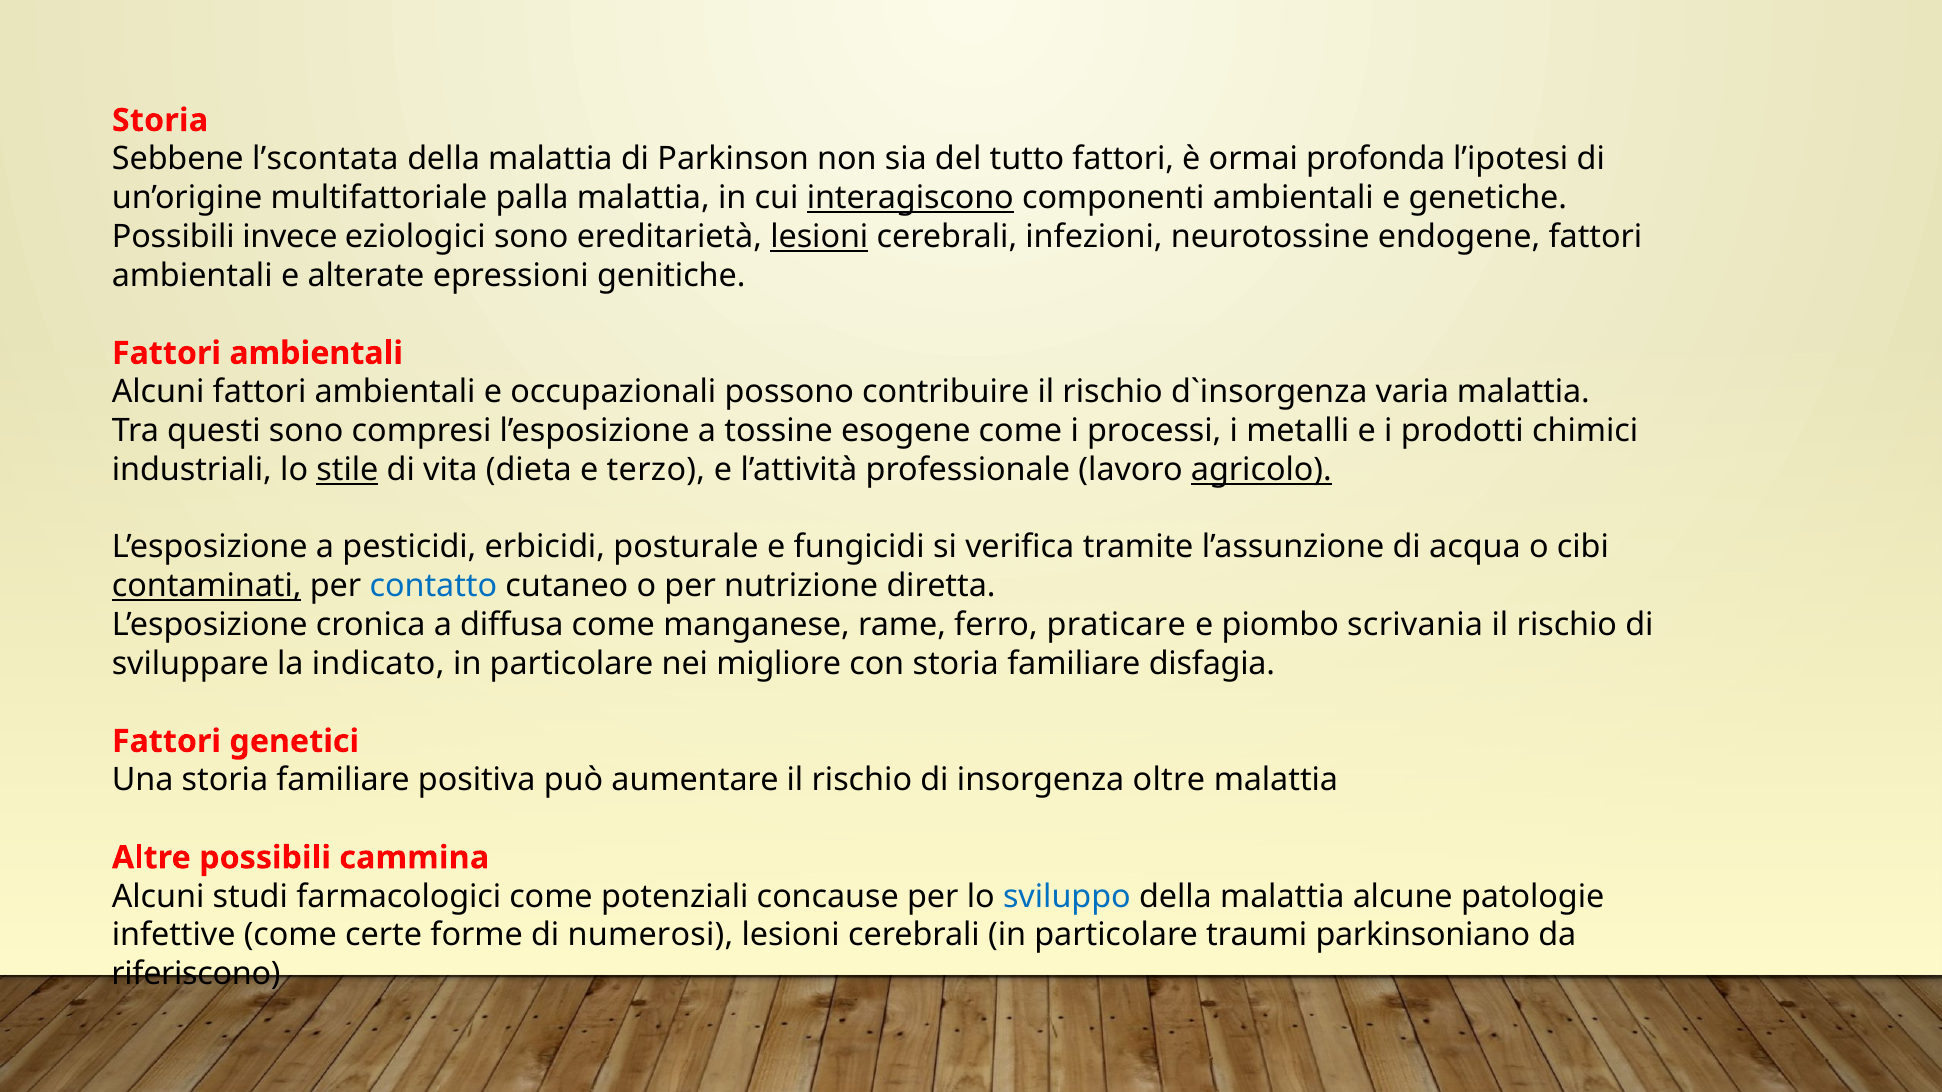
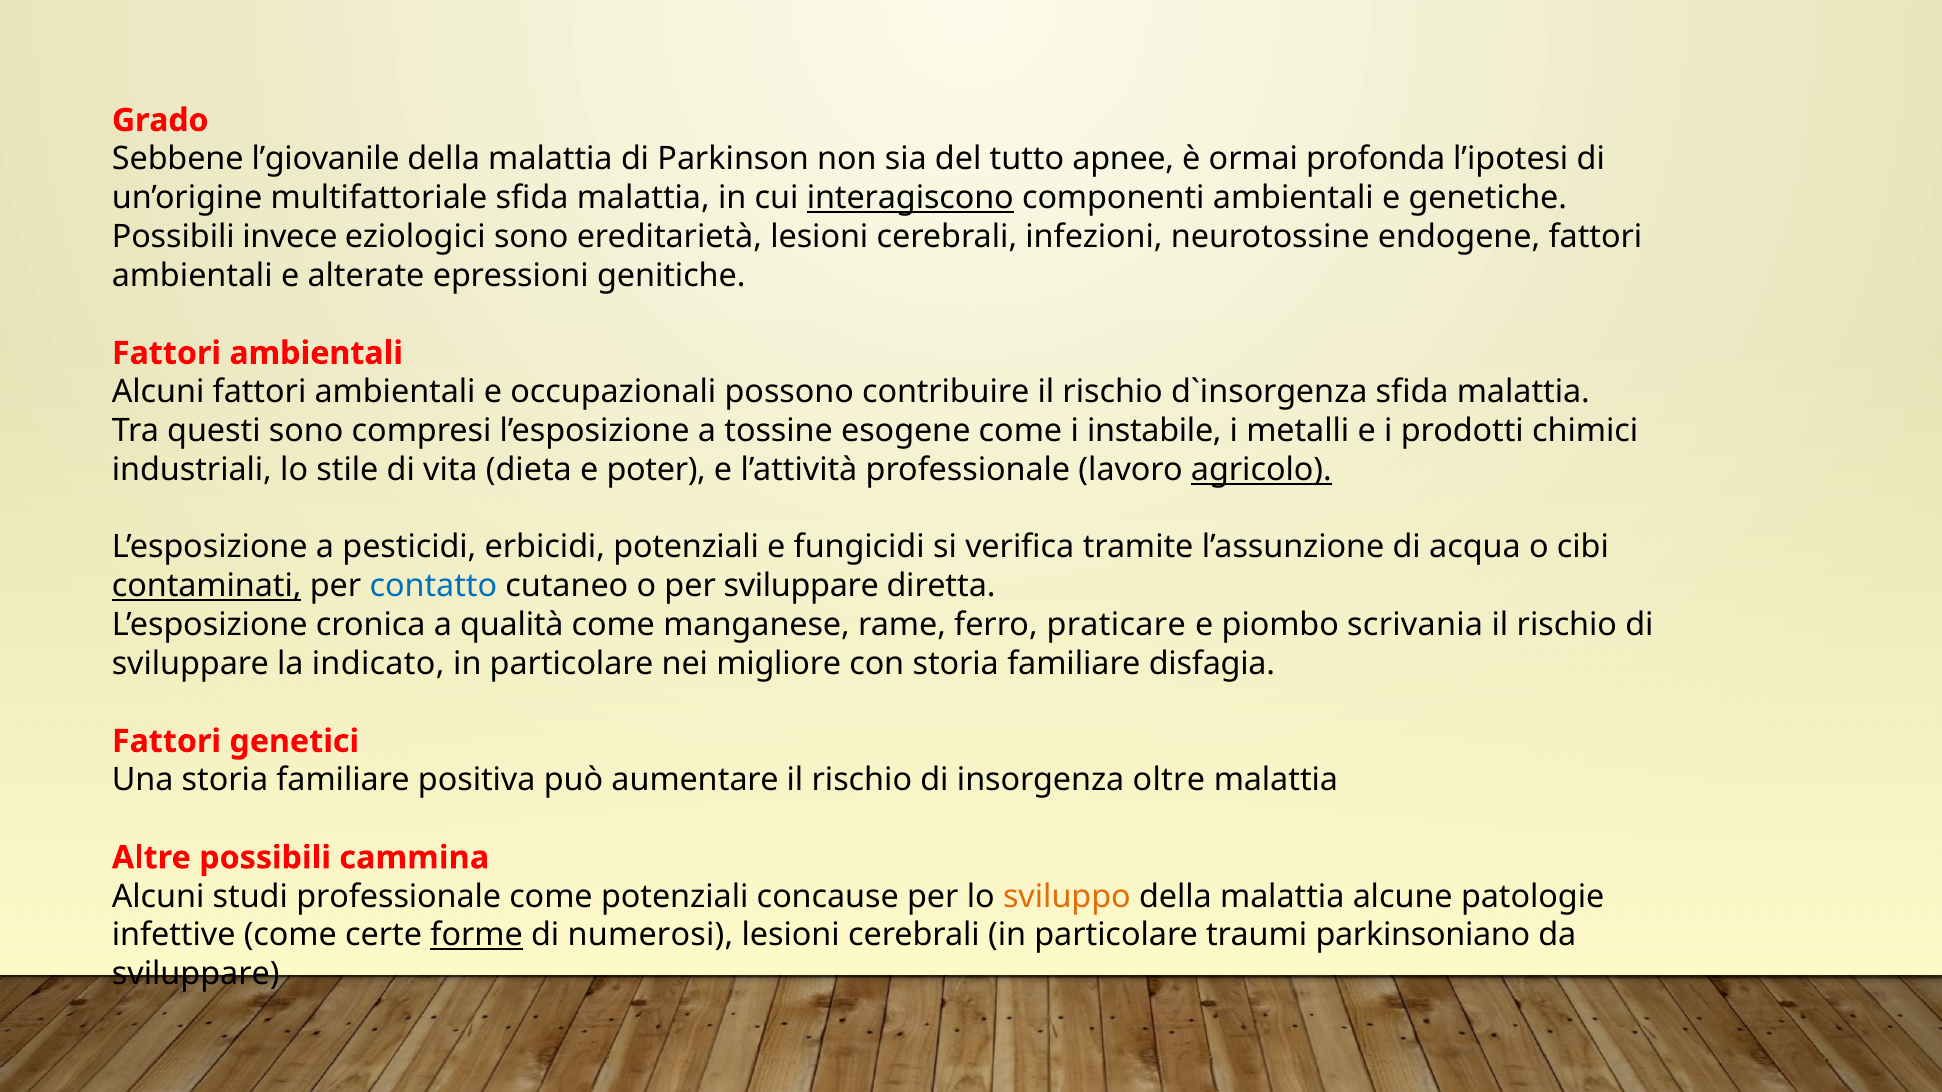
Storia: Storia -> Grado (160, 120)
l’scontata: l’scontata -> l’giovanile (326, 159)
tutto fattori: fattori -> apnee (1123, 159)
multifattoriale palla: palla -> sfida (532, 198)
lesioni underline: present -> none (819, 237)
varia: varia -> sfida (1412, 392)
processi: processi -> instabile (1154, 431)
stile underline: present -> none (347, 470)
terzo: terzo -> poter (656, 470)
erbicidi posturale: posturale -> potenziali (686, 547)
per nutrizione: nutrizione -> sviluppare (801, 586)
diffusa: diffusa -> qualità (512, 625)
studi farmacologici: farmacologici -> professionale (399, 897)
sviluppo colour: blue -> orange (1067, 897)
forme underline: none -> present (477, 936)
riferiscono: riferiscono -> sviluppare (196, 974)
